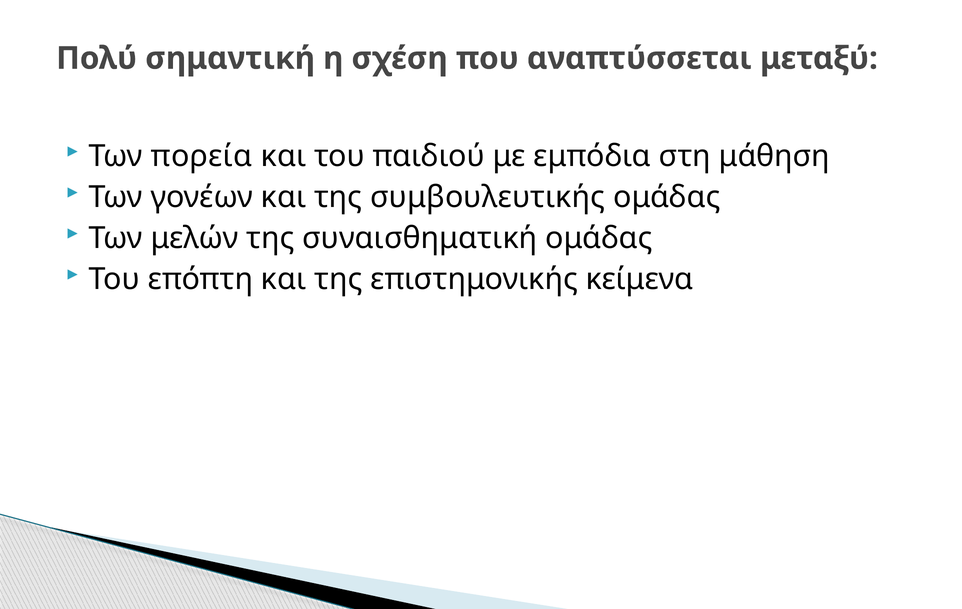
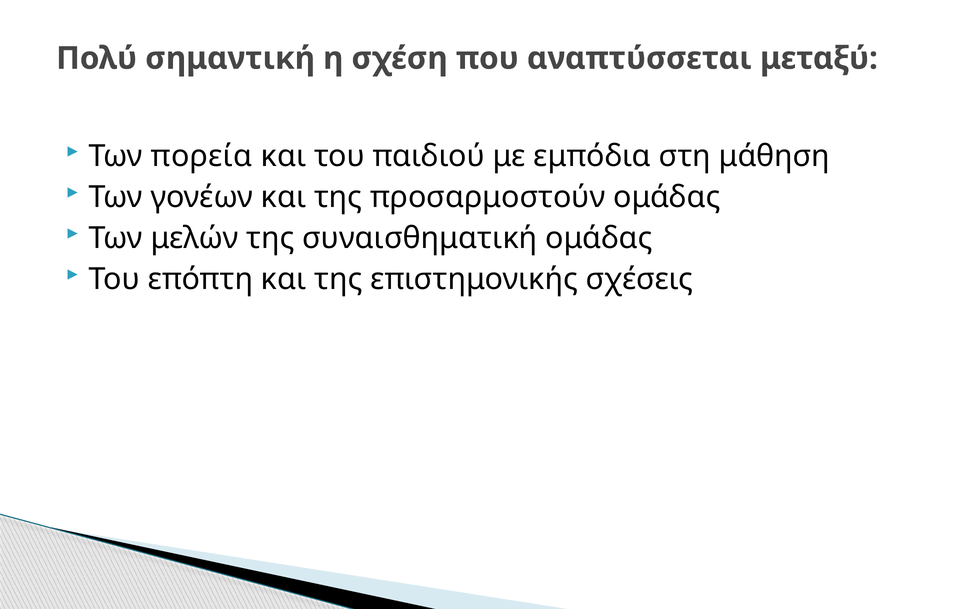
συμβουλευτικής: συμβουλευτικής -> προσαρμοστούν (488, 197)
κείμενα: κείμενα -> σχέσεις (640, 279)
